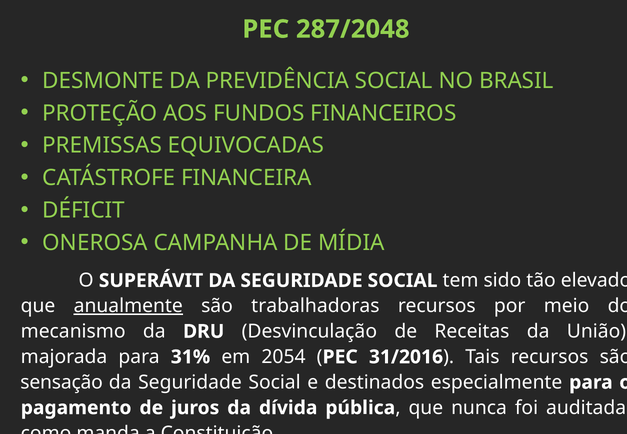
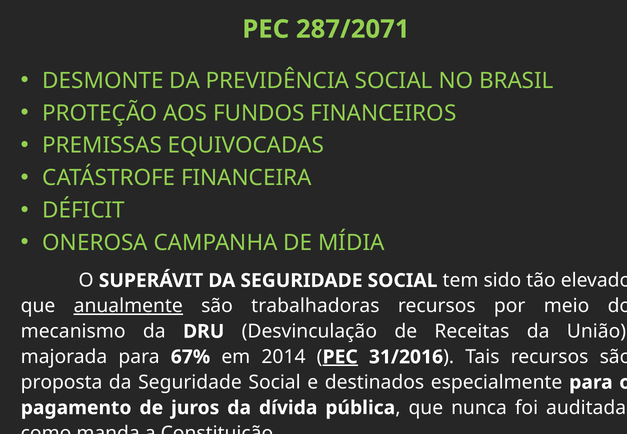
287/2048: 287/2048 -> 287/2071 (353, 29)
31%: 31% -> 67% (190, 357)
2054: 2054 -> 2014 (284, 357)
PEC underline: none -> present (340, 357)
sensação: sensação -> proposta (62, 382)
